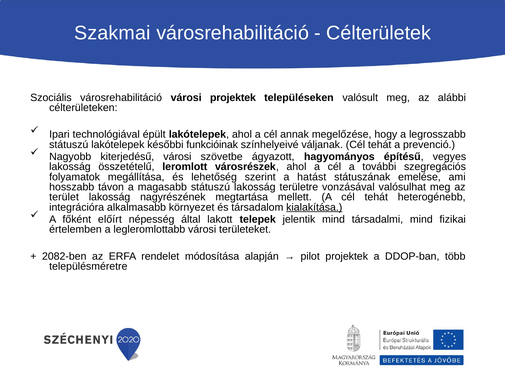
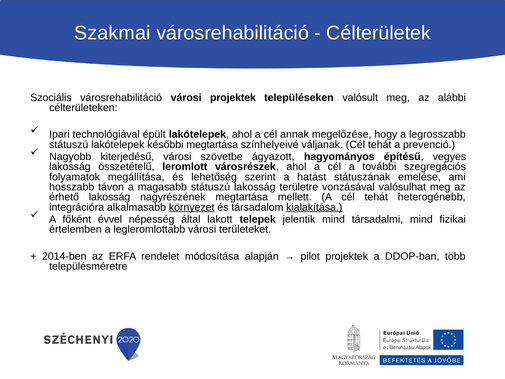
későbbi funkcióinak: funkcióinak -> megtartása (212, 144)
terület: terület -> érhető (64, 197)
környezet underline: none -> present (192, 207)
előírt: előírt -> évvel (110, 219)
2082-ben: 2082-ben -> 2014-ben (64, 256)
